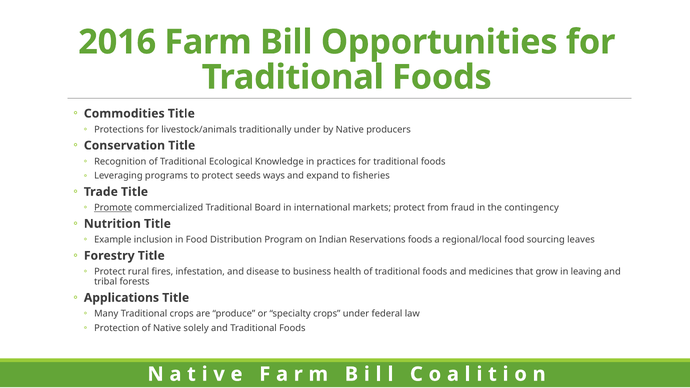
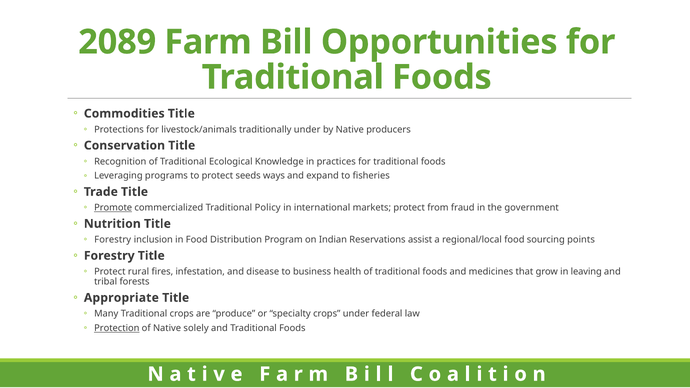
2016: 2016 -> 2089 (117, 42)
Board: Board -> Policy (268, 208)
contingency: contingency -> government (532, 208)
Example: Example -> Forestry (113, 240)
Reservations foods: foods -> assist (420, 240)
leaves: leaves -> points (581, 240)
Applications: Applications -> Appropriate (121, 298)
Protection underline: none -> present (117, 328)
